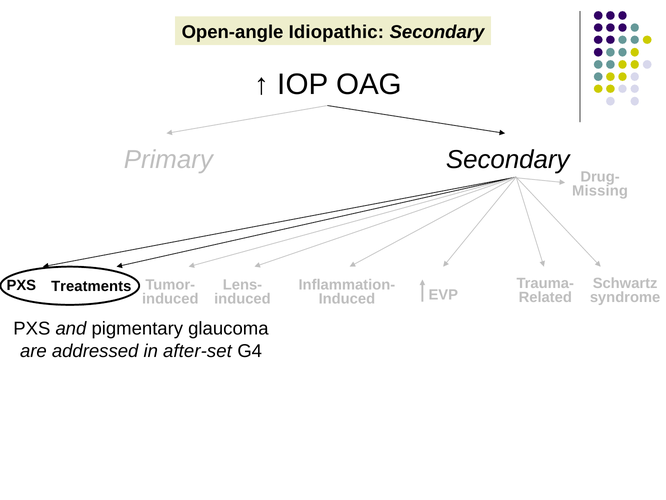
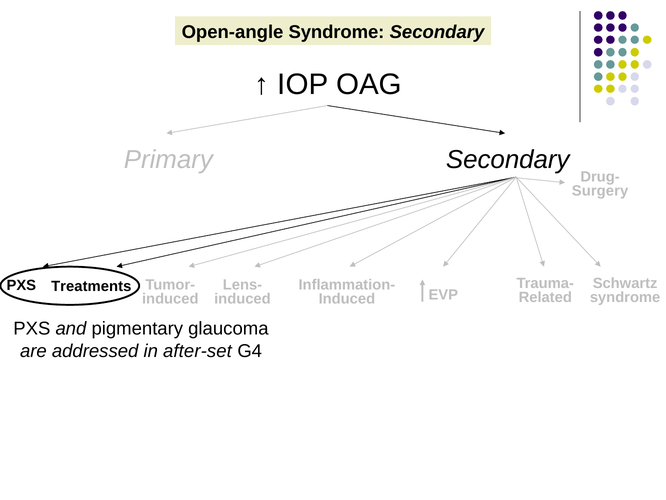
Open-angle Idiopathic: Idiopathic -> Syndrome (336, 32)
Missing: Missing -> Surgery (600, 191)
